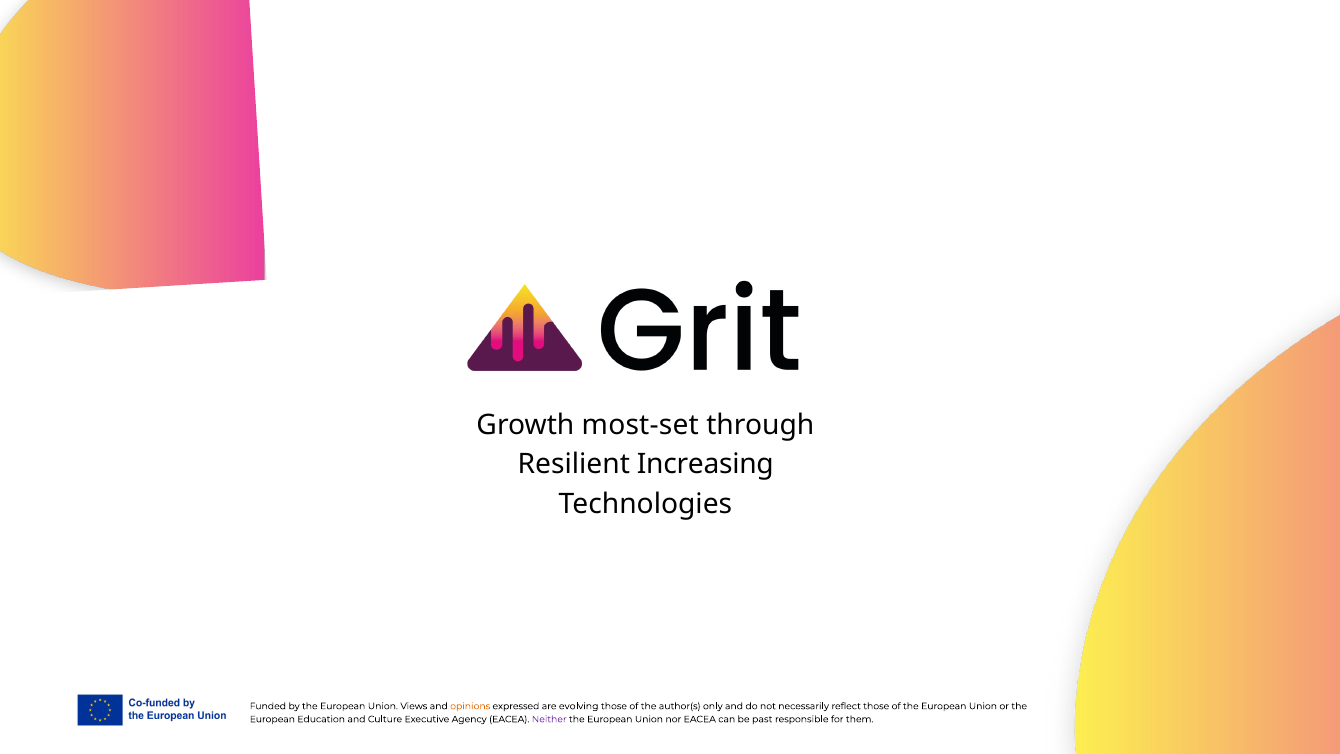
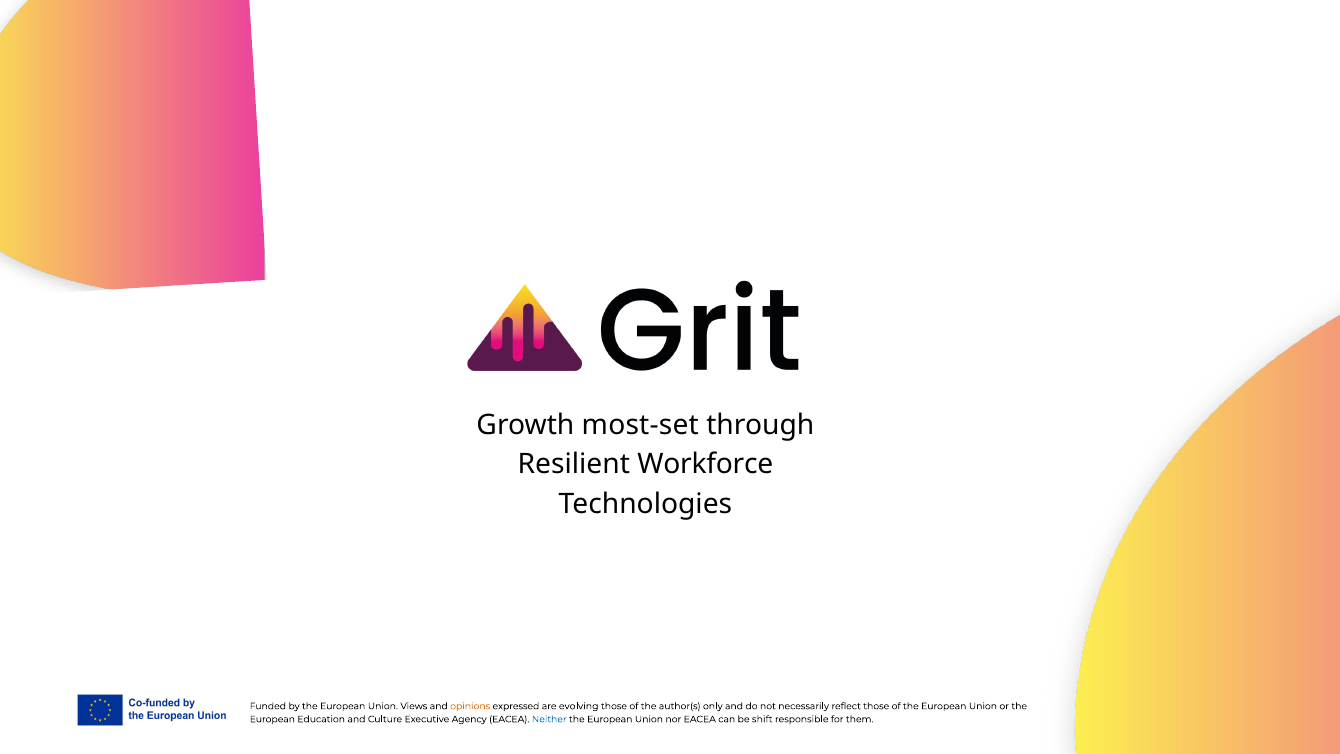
Increasing: Increasing -> Workforce (705, 464)
Neither colour: purple -> blue (549, 719)
past: past -> shift (762, 719)
